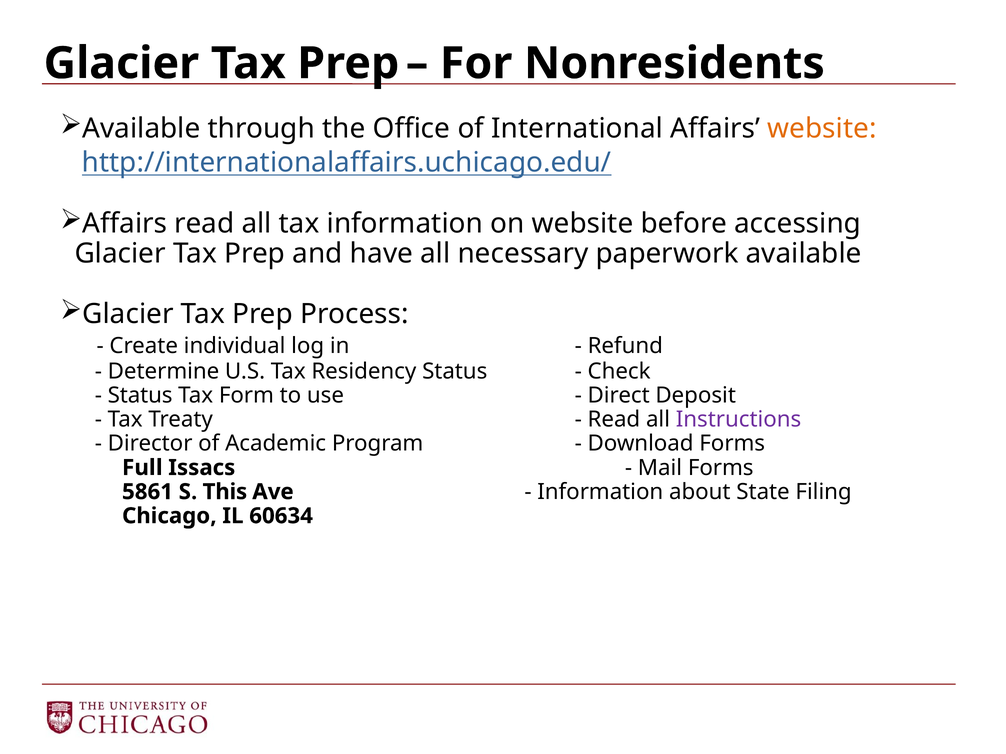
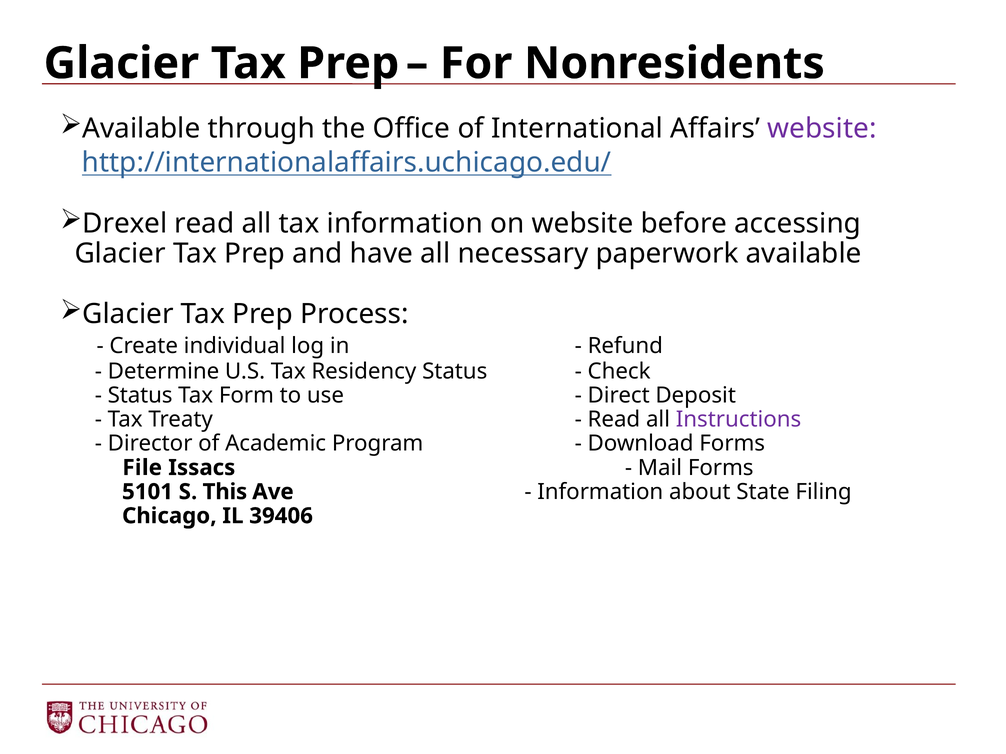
website colour: orange -> purple (822, 129)
Affairs: Affairs -> Drexel (125, 224)
Full: Full -> File (142, 468)
5861: 5861 -> 5101 (148, 492)
60634: 60634 -> 39406 (281, 516)
